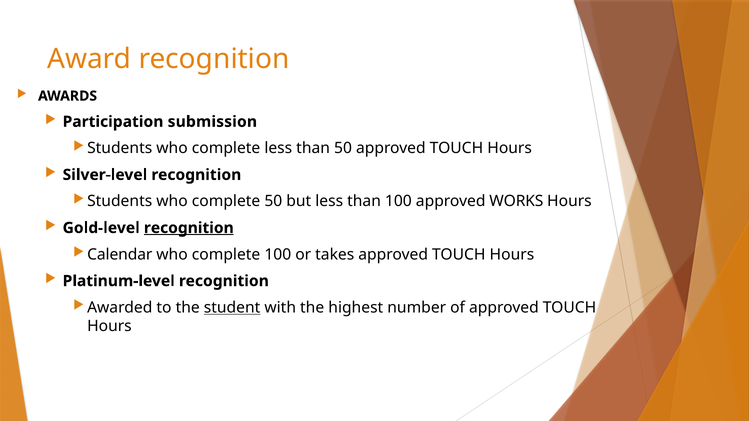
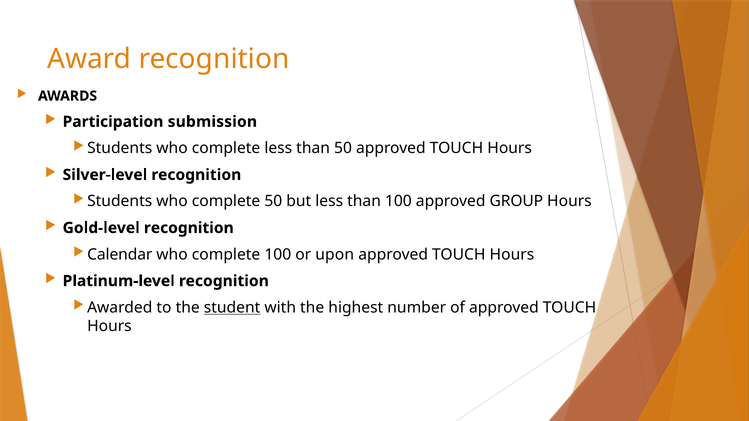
WORKS: WORKS -> GROUP (516, 201)
recognition underline: present -> none (189, 228)
takes: takes -> upon (335, 255)
